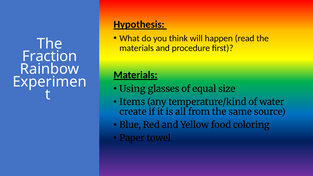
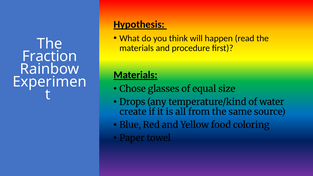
Using: Using -> Chose (133, 89)
Items: Items -> Drops (132, 102)
